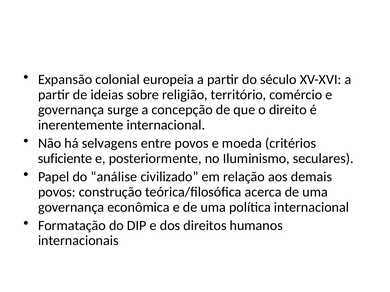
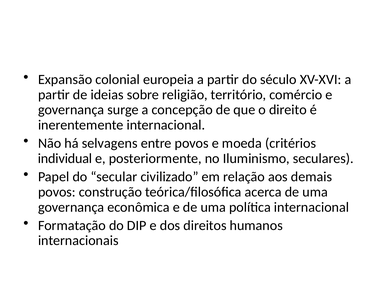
suficiente: suficiente -> individual (65, 159)
análise: análise -> secular (114, 177)
